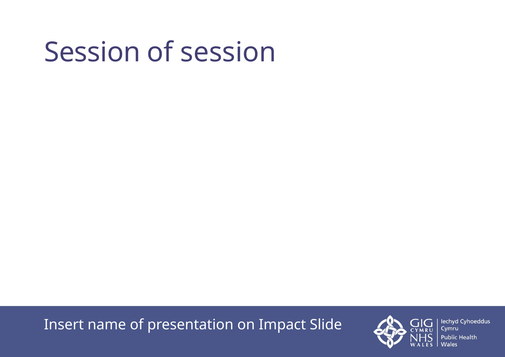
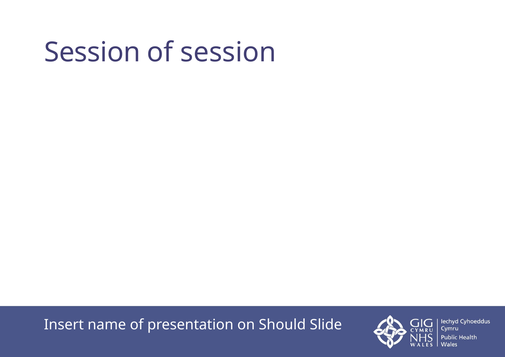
Impact: Impact -> Should (282, 325)
